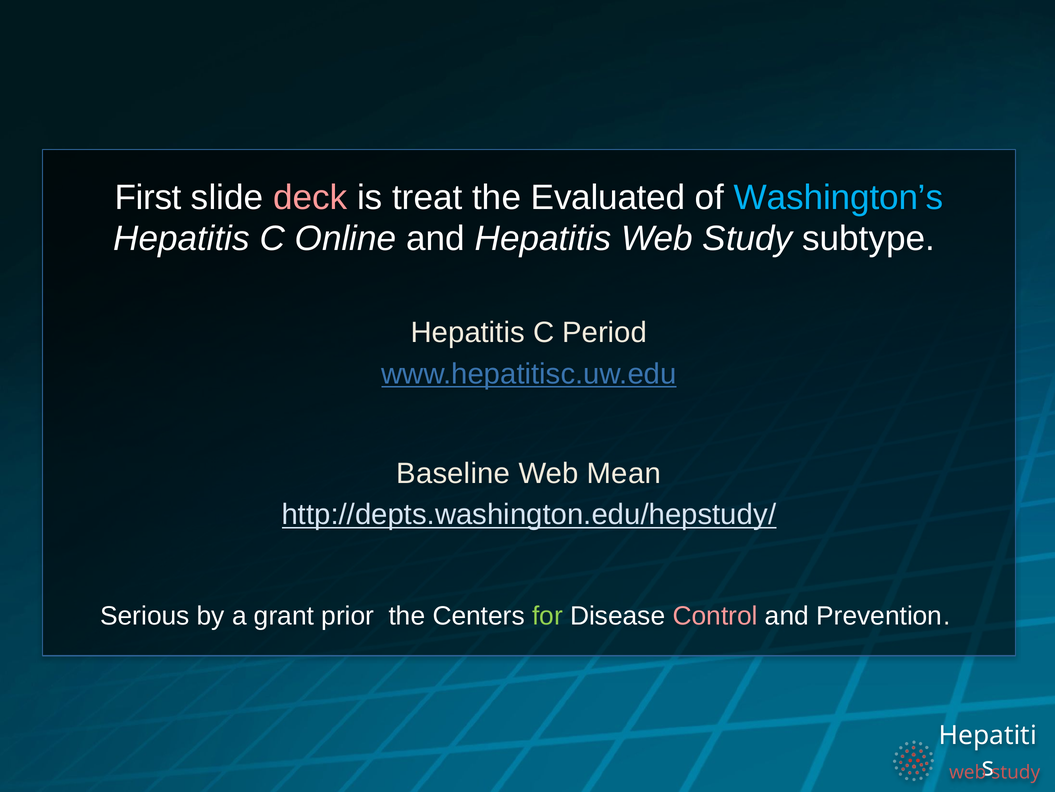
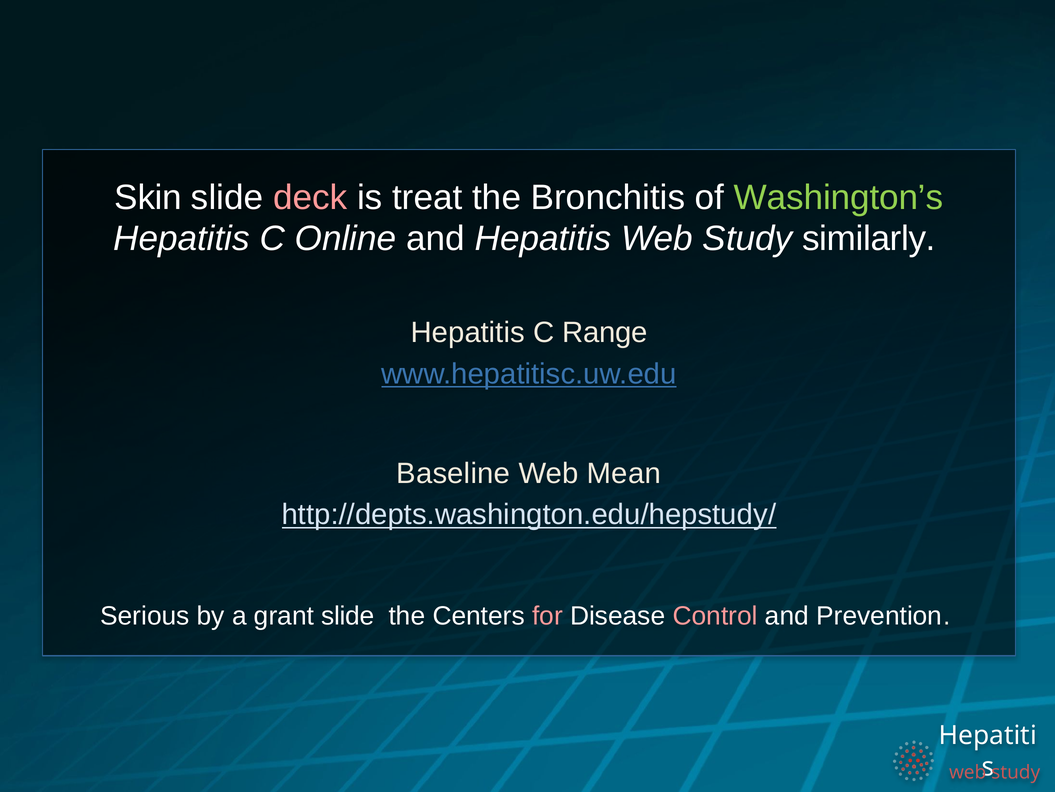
First: First -> Skin (148, 197)
Evaluated: Evaluated -> Bronchitis (608, 197)
Washington’s colour: light blue -> light green (839, 197)
subtype: subtype -> similarly (869, 239)
Period: Period -> Range (605, 332)
grant prior: prior -> slide (348, 615)
for colour: light green -> pink (547, 615)
